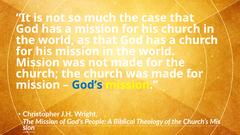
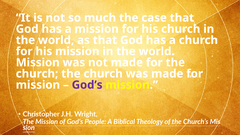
God’s colour: blue -> purple (87, 85)
